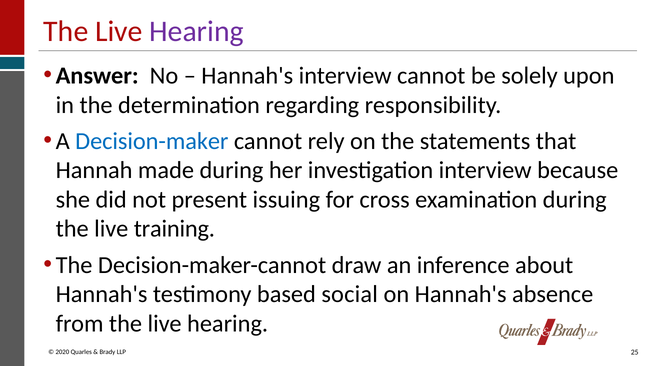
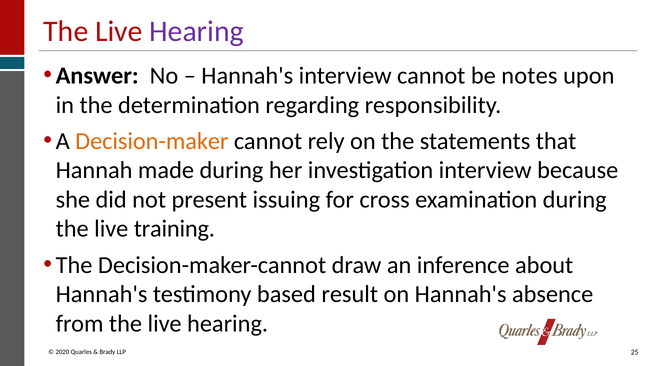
solely: solely -> notes (529, 76)
Decision-maker colour: blue -> orange (152, 141)
social: social -> result (350, 294)
